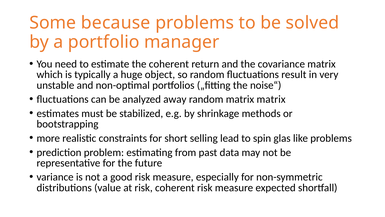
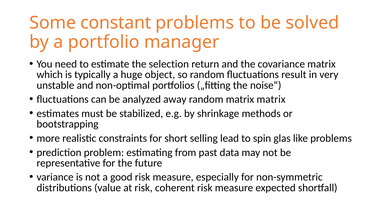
because: because -> constant (116, 23)
the coherent: coherent -> selection (169, 64)
